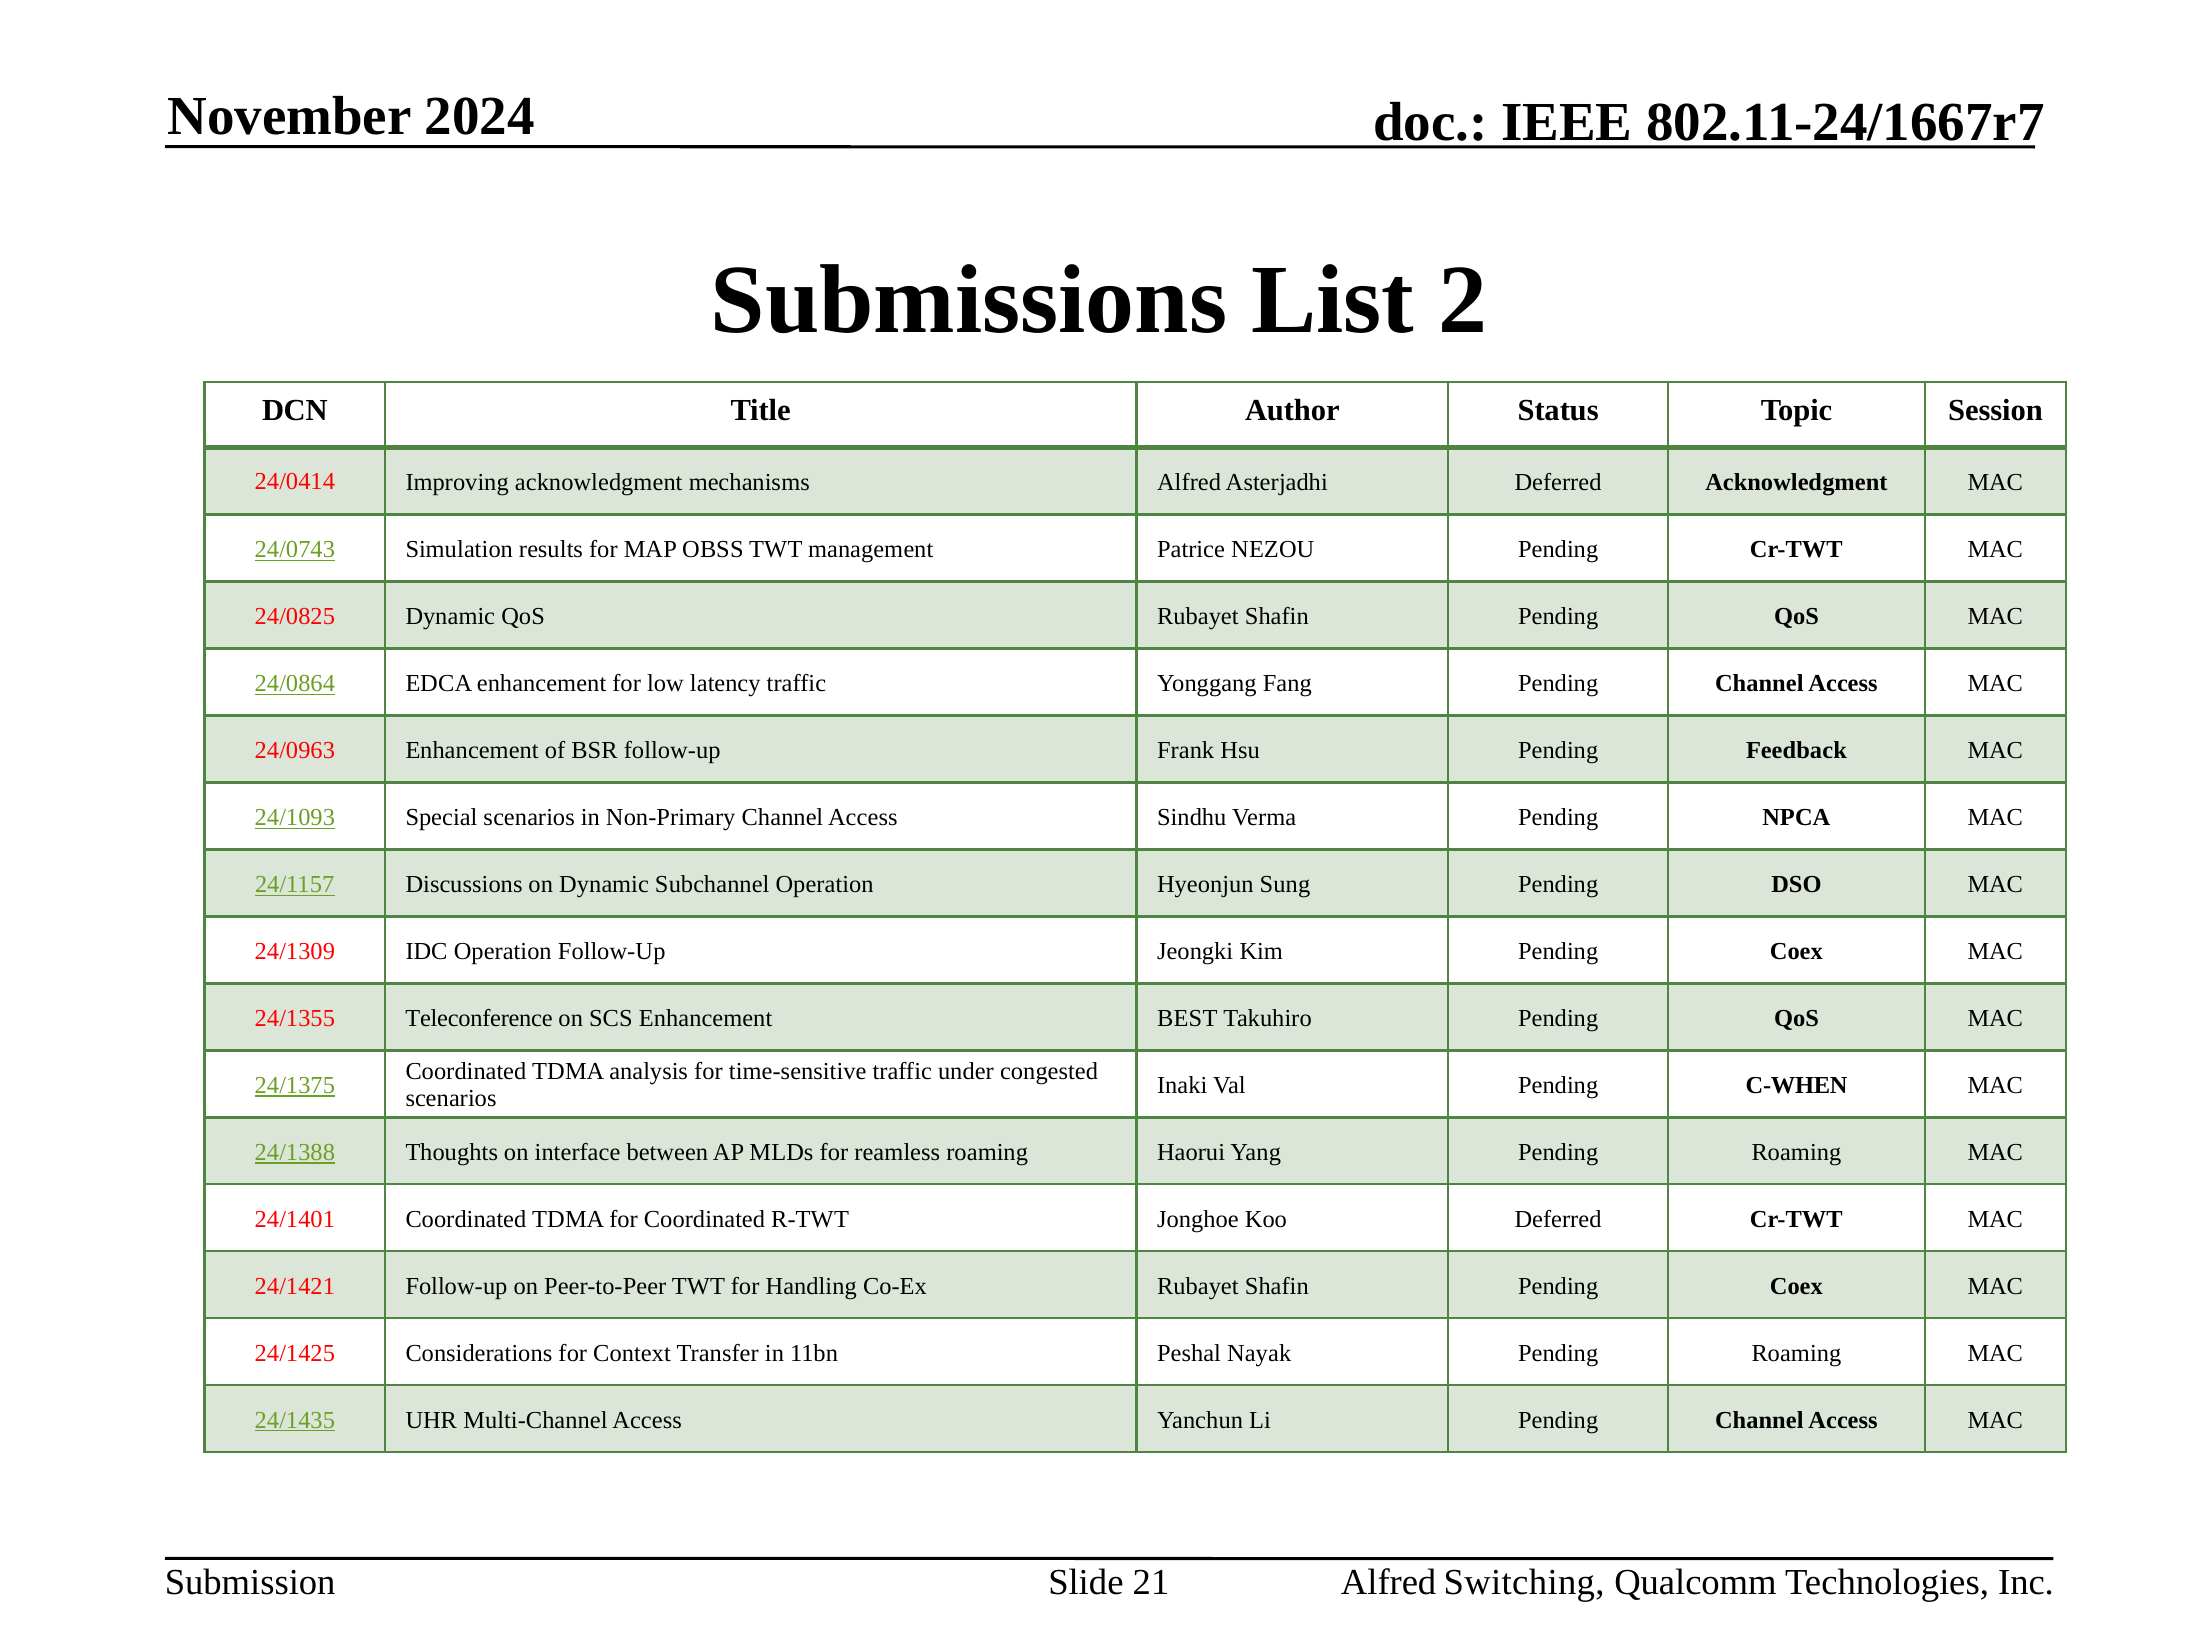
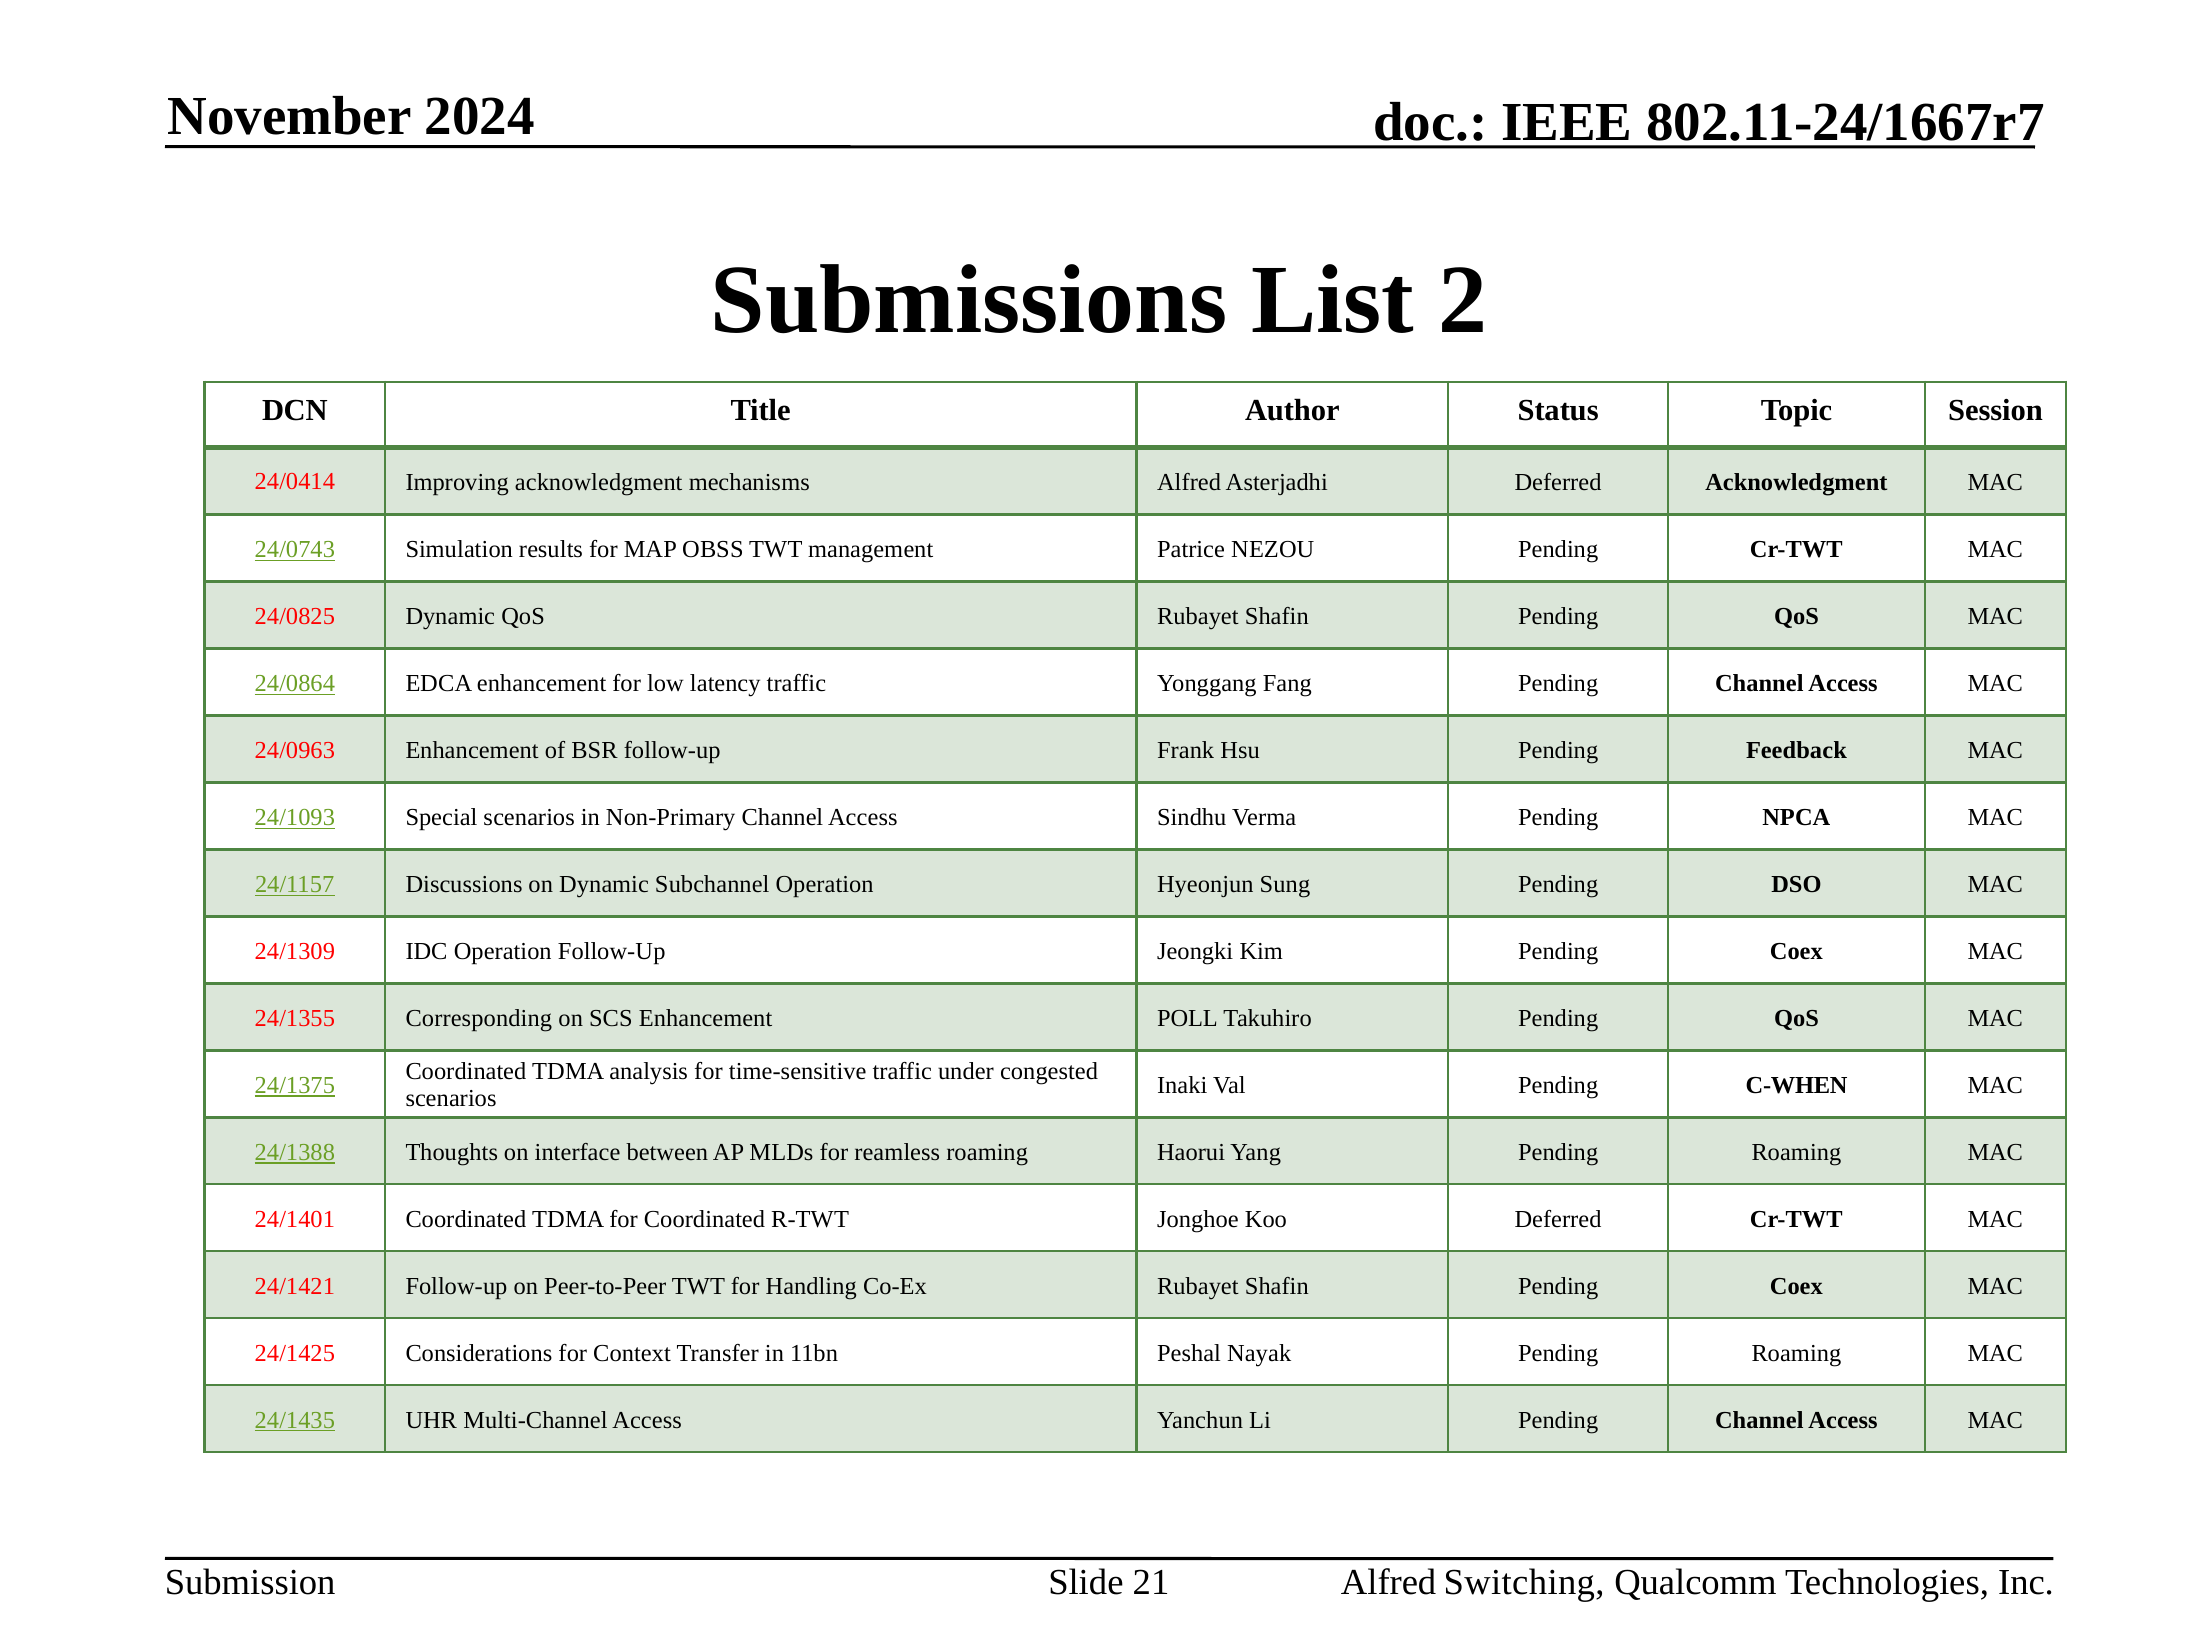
Teleconference: Teleconference -> Corresponding (479, 1018)
BEST: BEST -> POLL (1187, 1018)
